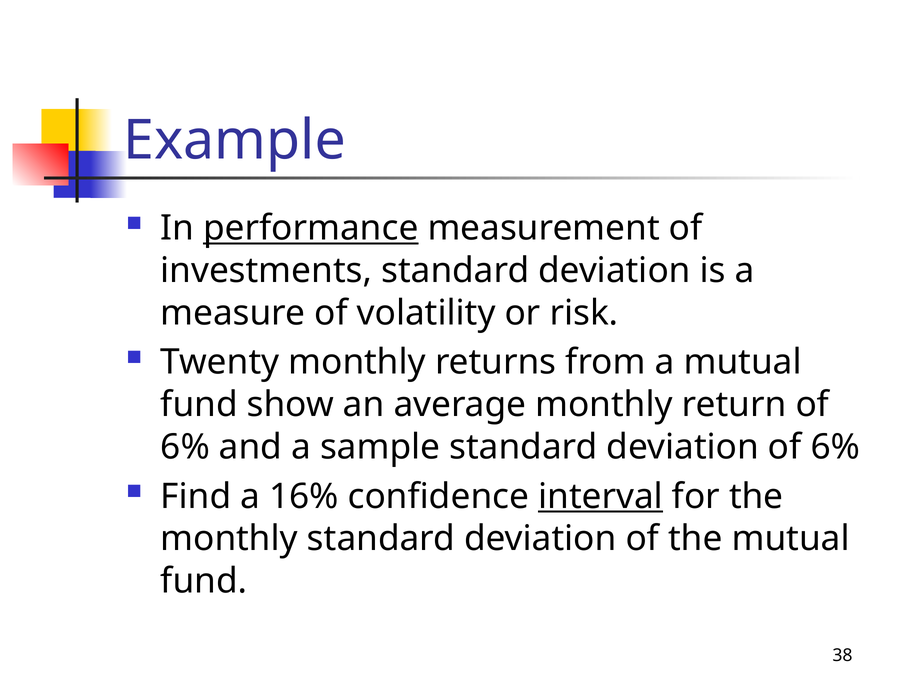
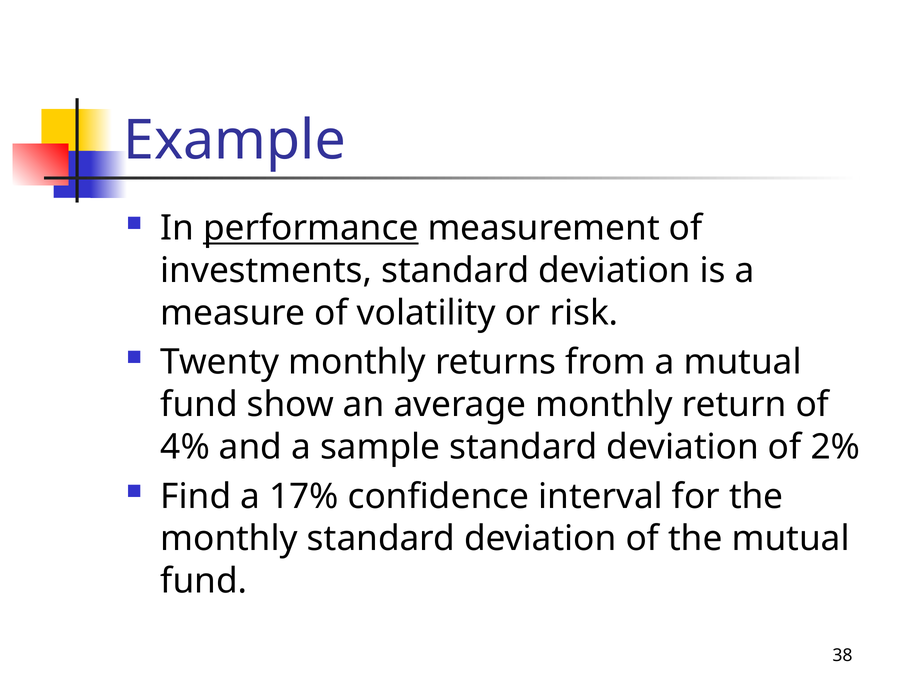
6%: 6% -> 4% (185, 447)
deviation of 6%: 6% -> 2% (835, 447)
16%: 16% -> 17% (304, 497)
interval underline: present -> none (601, 497)
